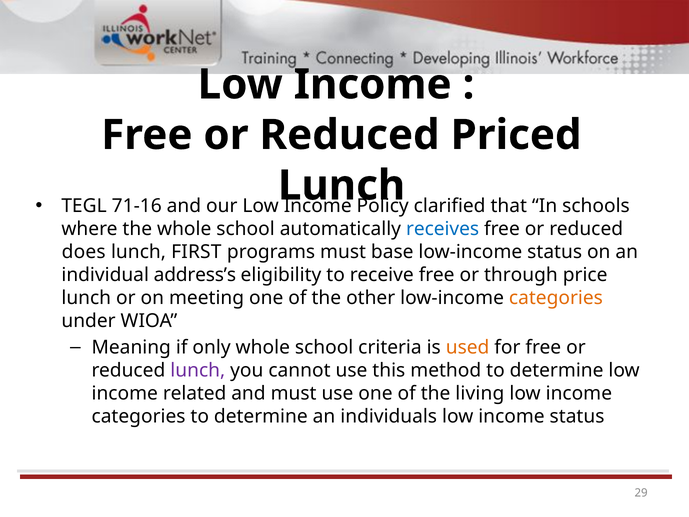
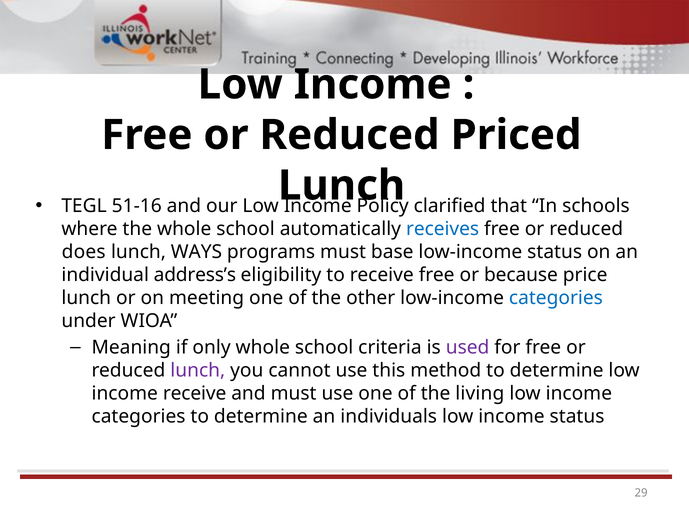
71-16: 71-16 -> 51-16 (137, 206)
FIRST: FIRST -> WAYS (196, 252)
through: through -> because (521, 275)
categories colour: orange -> blue (556, 298)
used colour: orange -> purple (468, 347)
income related: related -> receive (195, 393)
